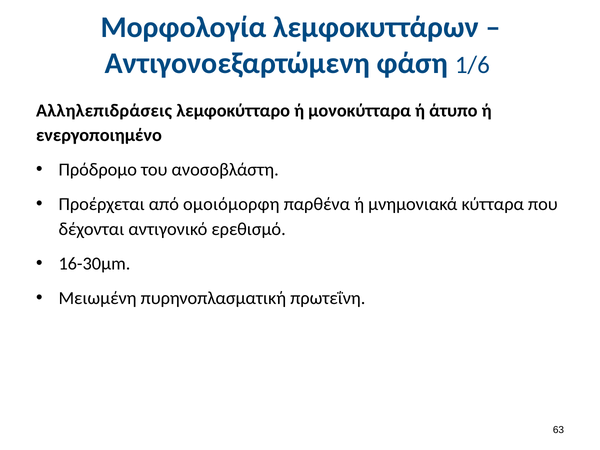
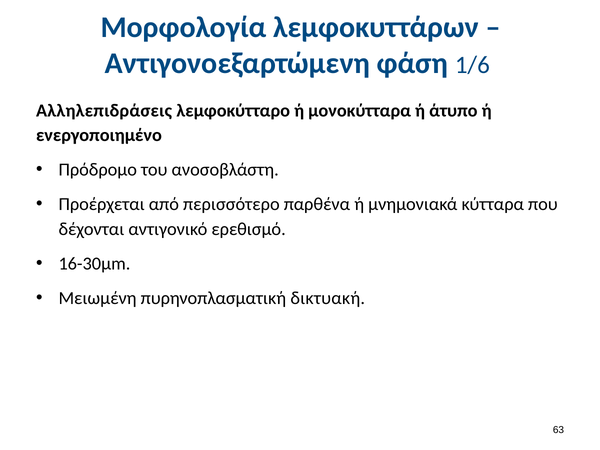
ομοιόμορφη: ομοιόμορφη -> περισσότερο (231, 204)
πρωτεΐνη: πρωτεΐνη -> δικτυακή (328, 298)
